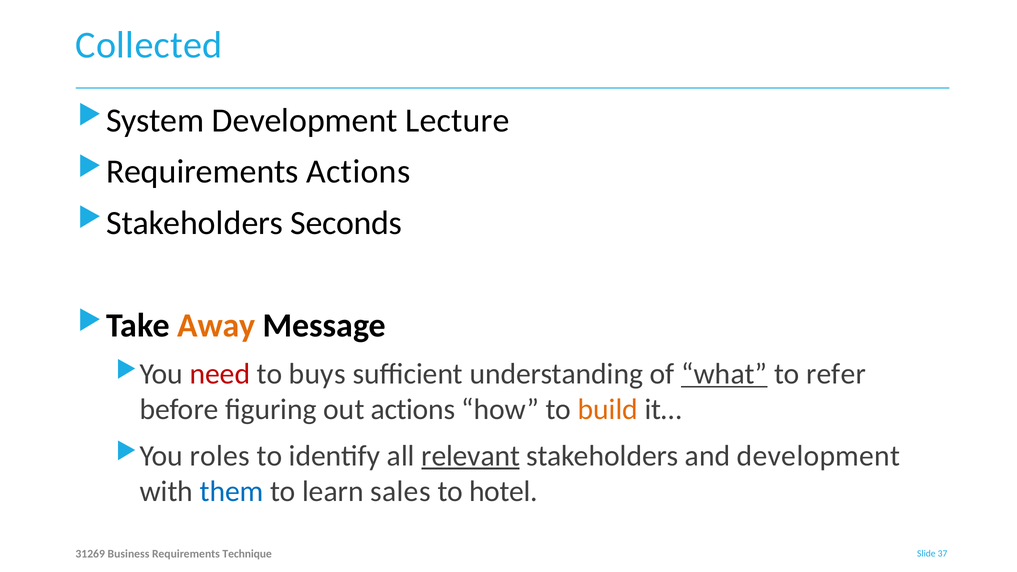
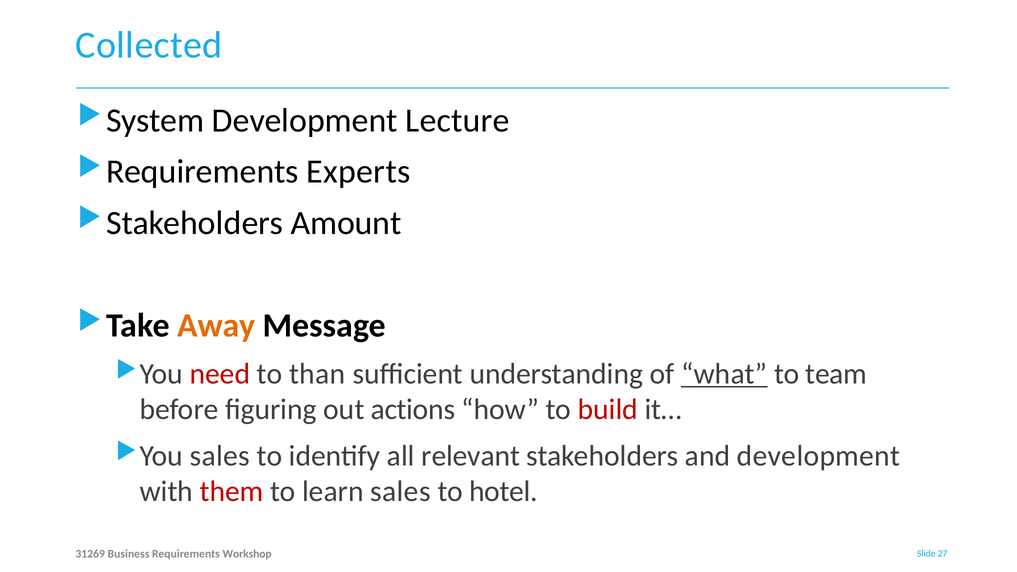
Actions: Actions -> Experts (358, 172)
Seconds: Seconds -> Amount (346, 223)
buys: buys -> than (317, 374)
refer: refer -> team (836, 374)
build colour: orange -> red (608, 410)
roles: roles -> sales (220, 456)
relevant underline: present -> none (471, 456)
them colour: blue -> red (232, 491)
Technique: Technique -> Workshop (247, 554)
37: 37 -> 27 (943, 554)
